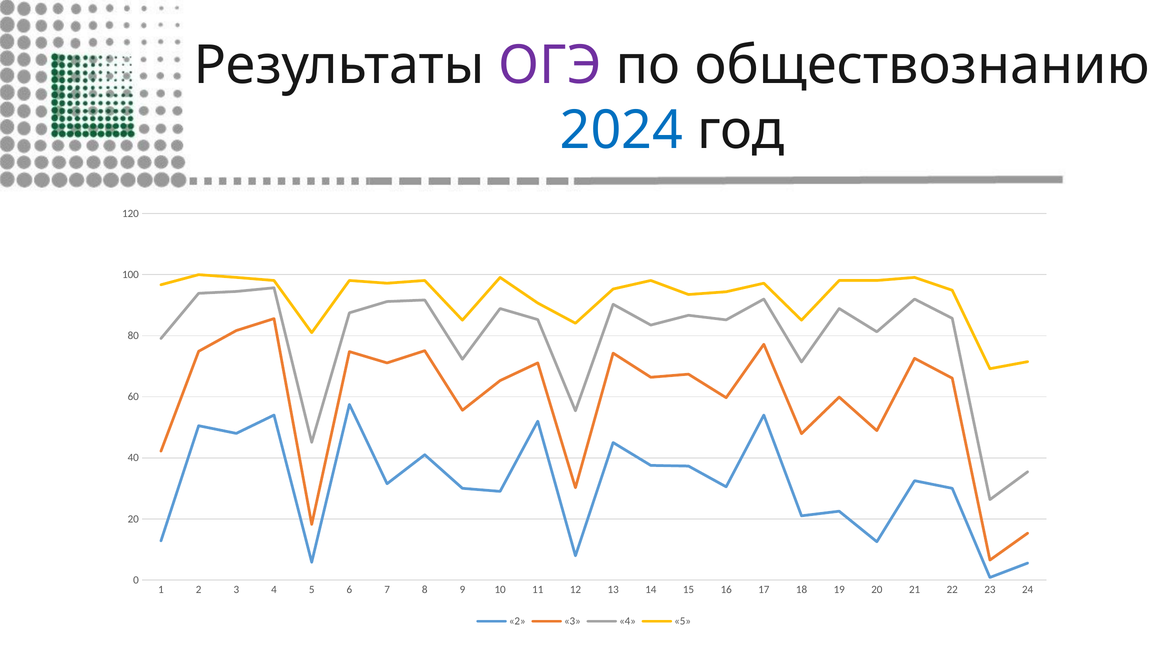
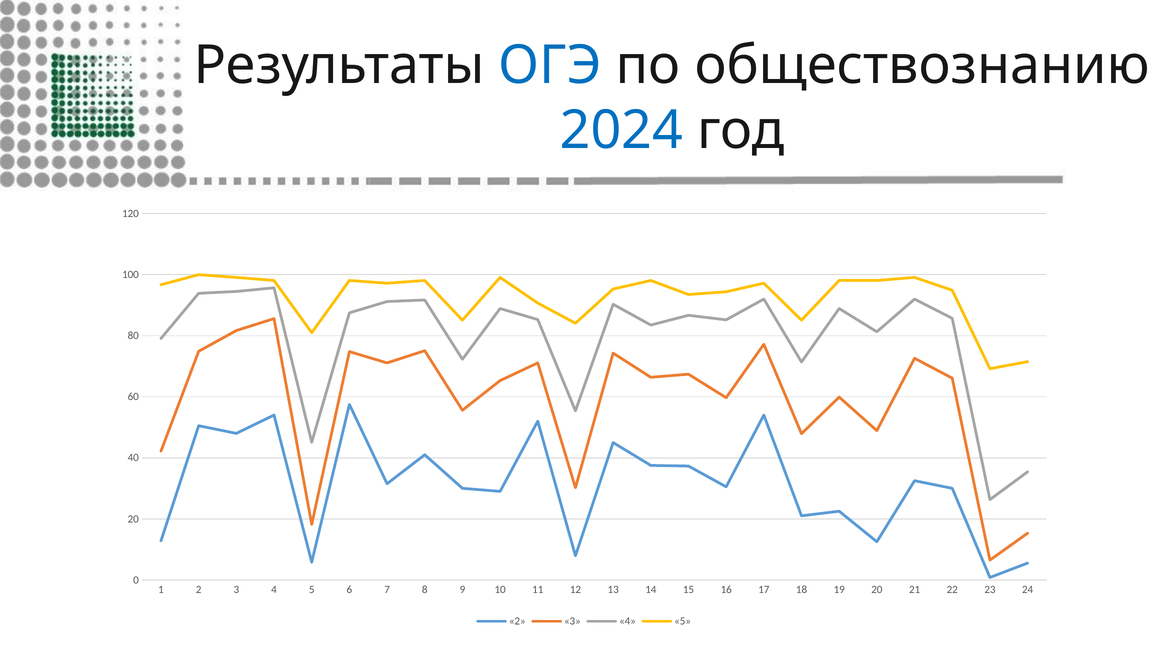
ОГЭ colour: purple -> blue (550, 66)
